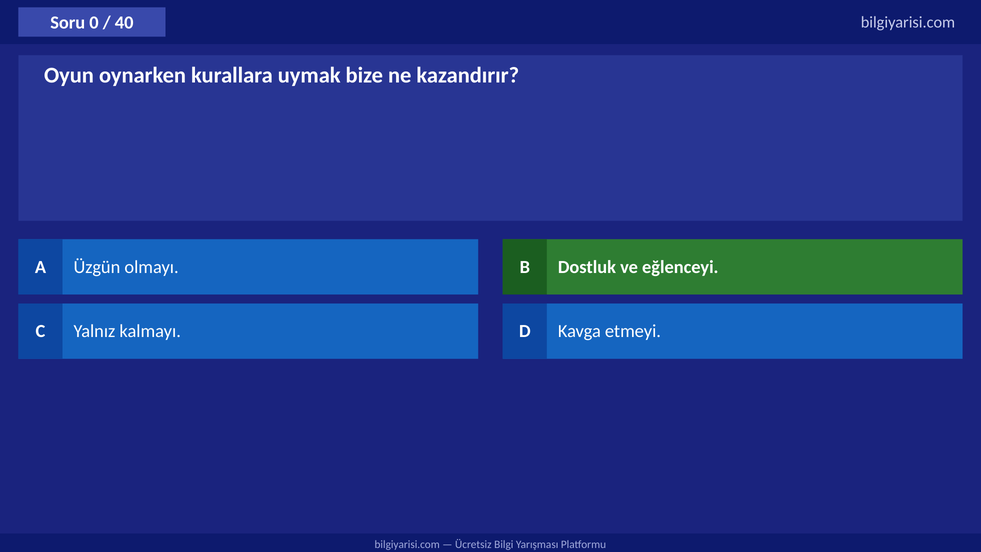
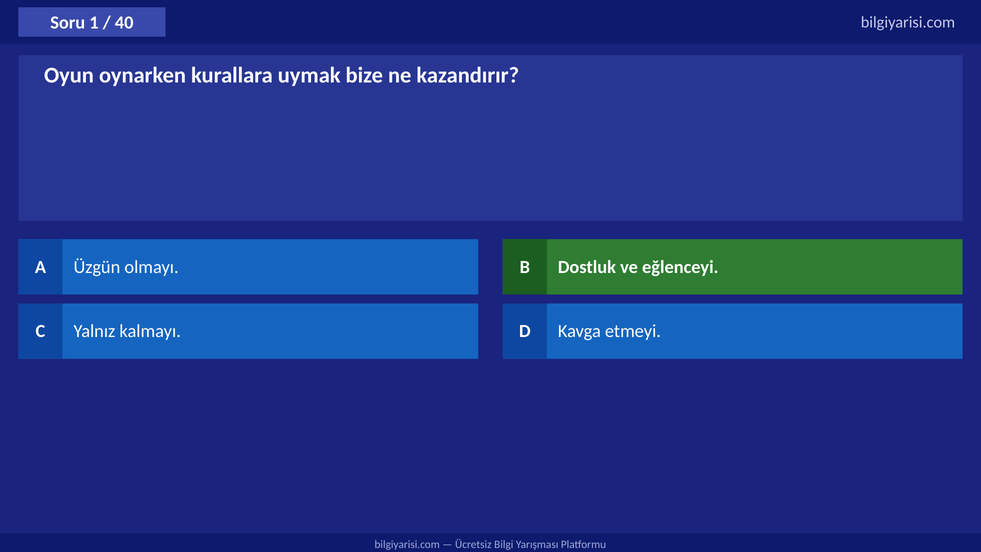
0: 0 -> 1 (94, 22)
